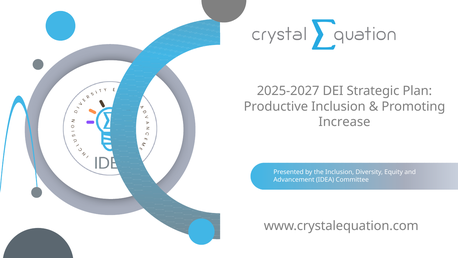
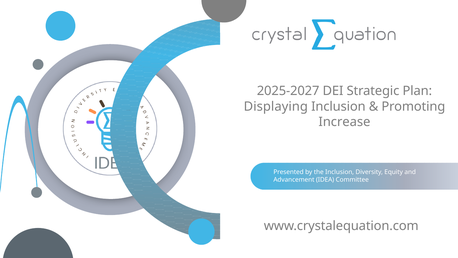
Productive: Productive -> Displaying (276, 106)
